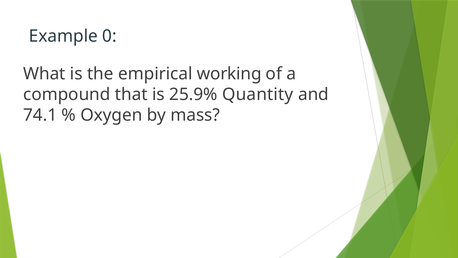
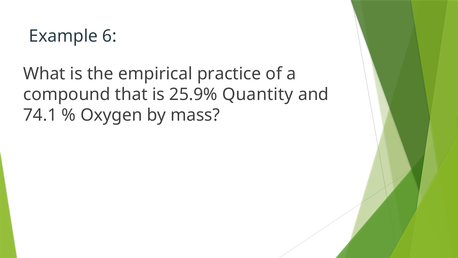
0: 0 -> 6 (109, 36)
working: working -> practice (229, 74)
